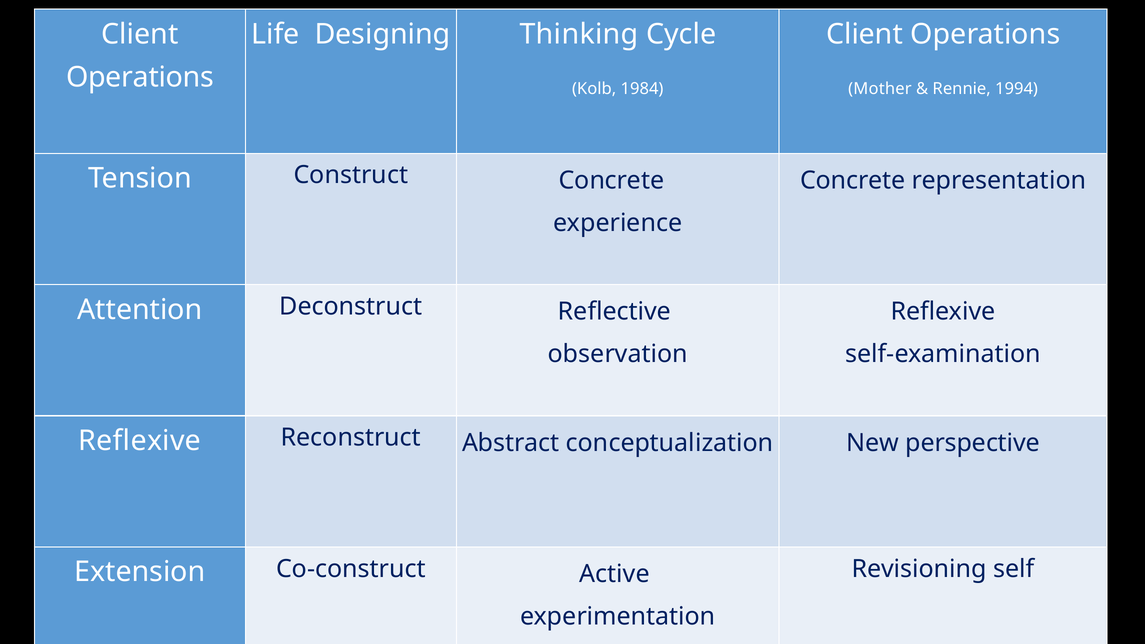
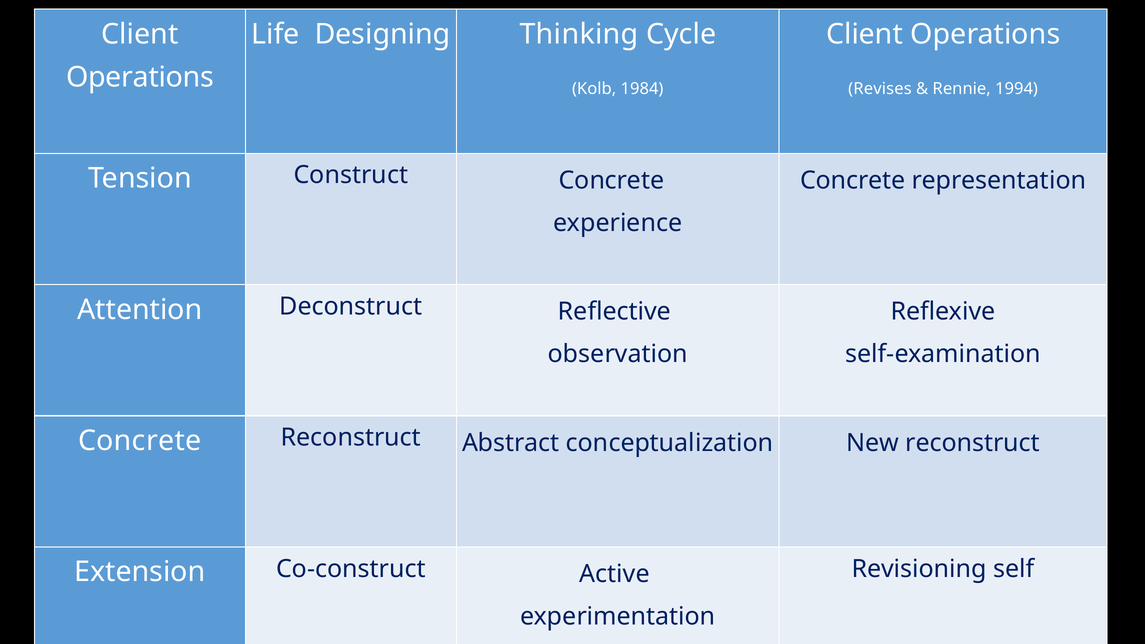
Mother: Mother -> Revises (880, 89)
Reflexive: Reflexive -> Concrete (140, 441)
New perspective: perspective -> reconstruct (973, 443)
